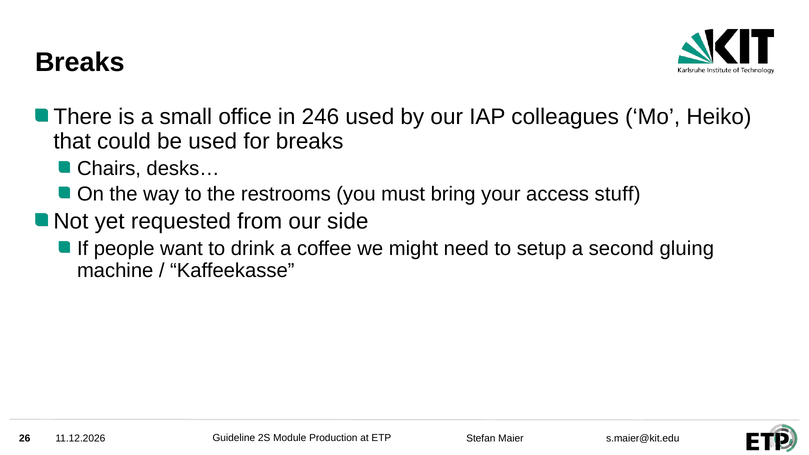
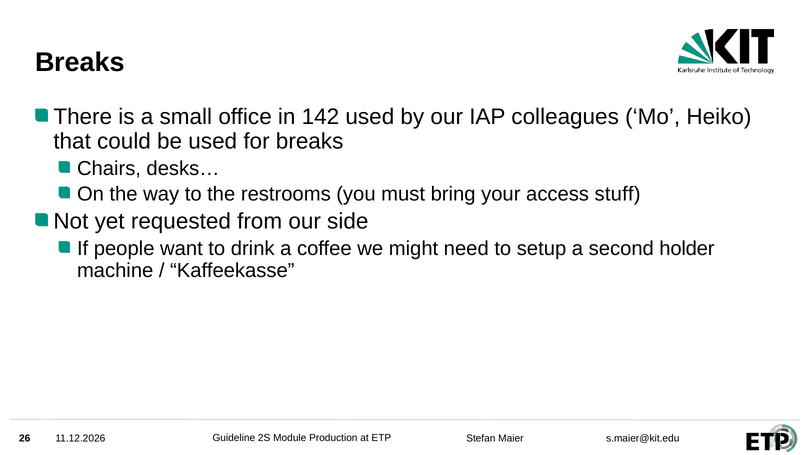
246: 246 -> 142 (320, 117)
gluing: gluing -> holder (687, 249)
